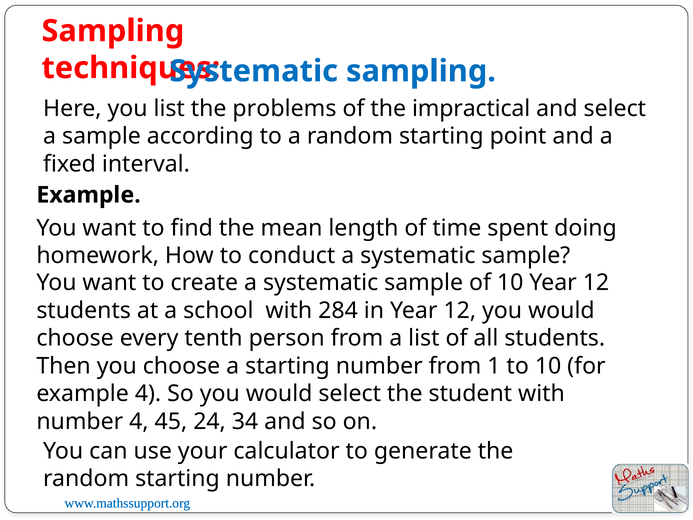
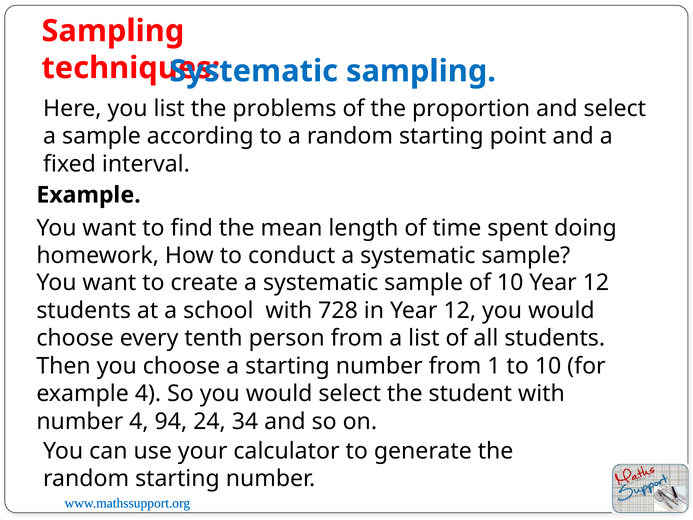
impractical: impractical -> proportion (471, 108)
284: 284 -> 728 (338, 310)
45: 45 -> 94 (171, 421)
